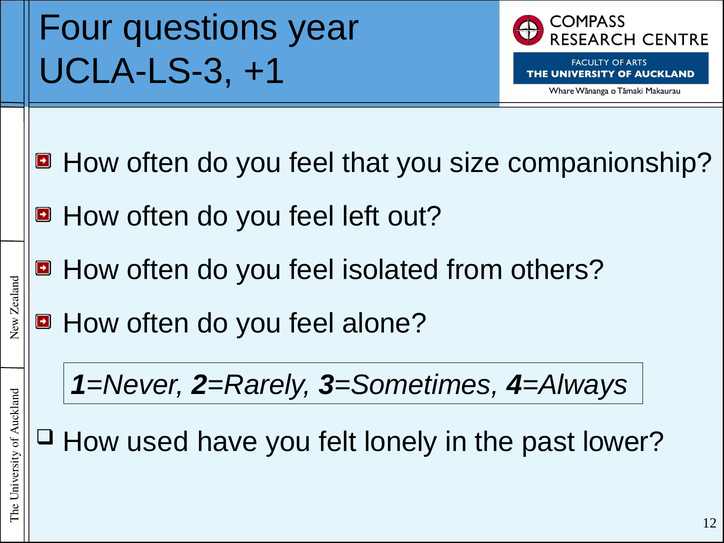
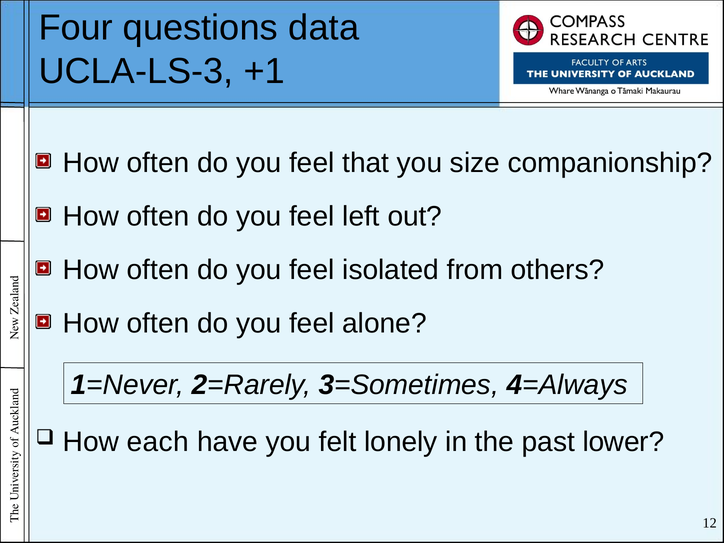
year: year -> data (324, 28)
used: used -> each (158, 442)
